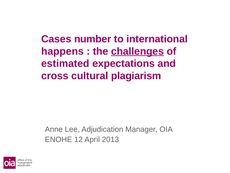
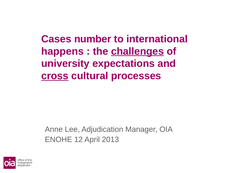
estimated: estimated -> university (65, 63)
cross underline: none -> present (55, 76)
plagiarism: plagiarism -> processes (136, 76)
